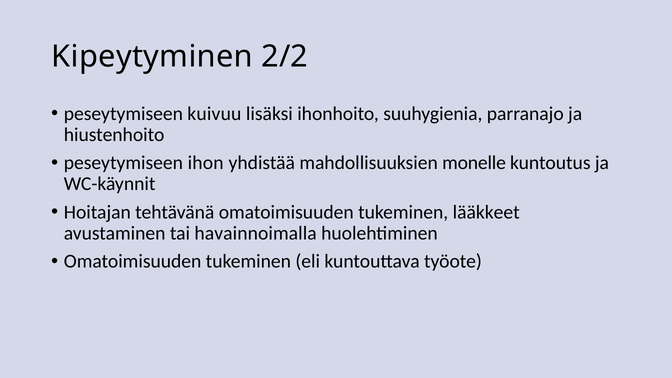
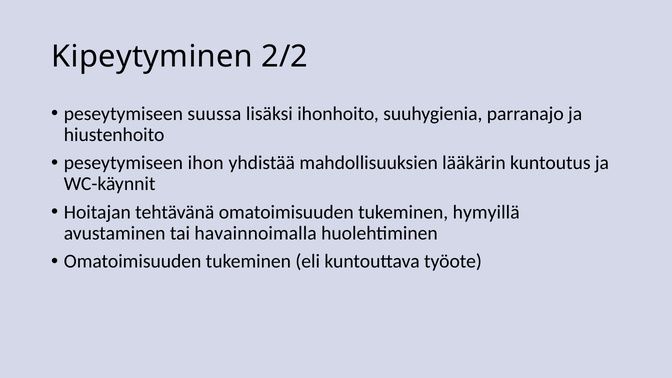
kuivuu: kuivuu -> suussa (214, 114)
monelle: monelle -> lääkärin (474, 163)
lääkkeet: lääkkeet -> hymyillä (486, 212)
